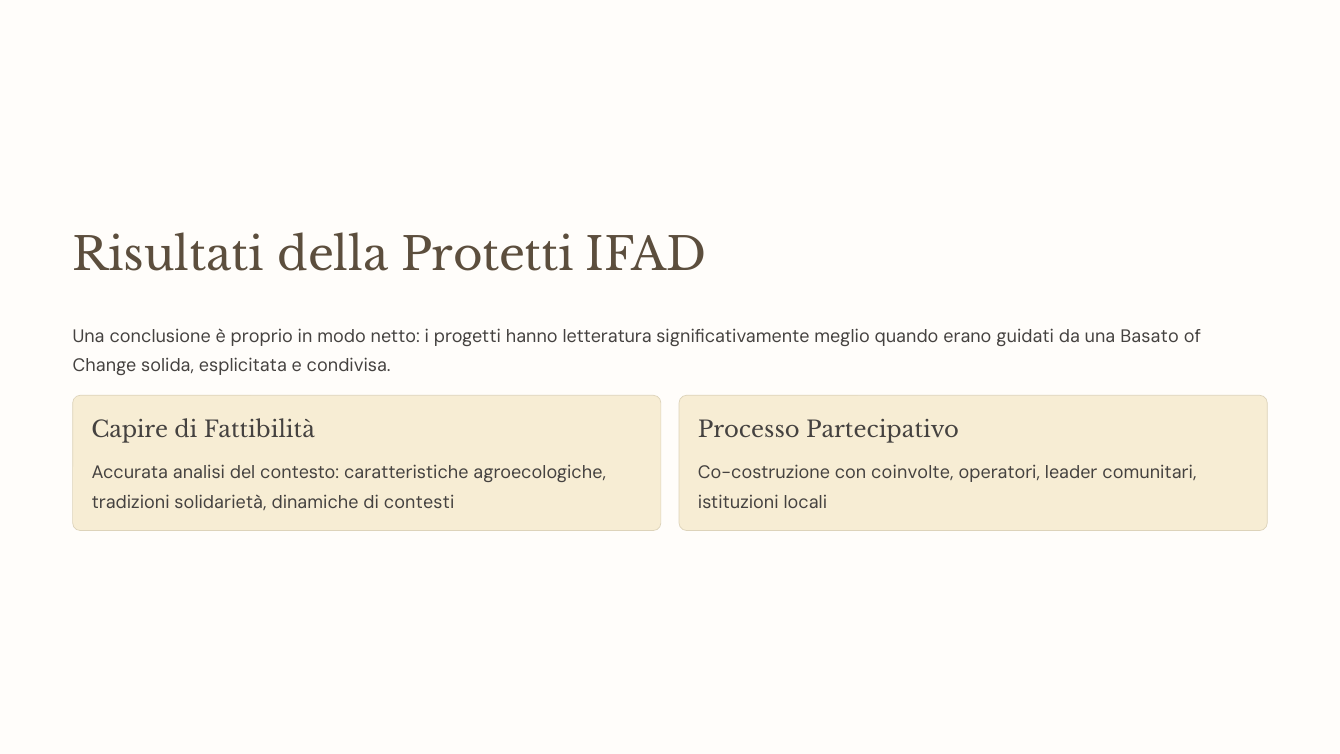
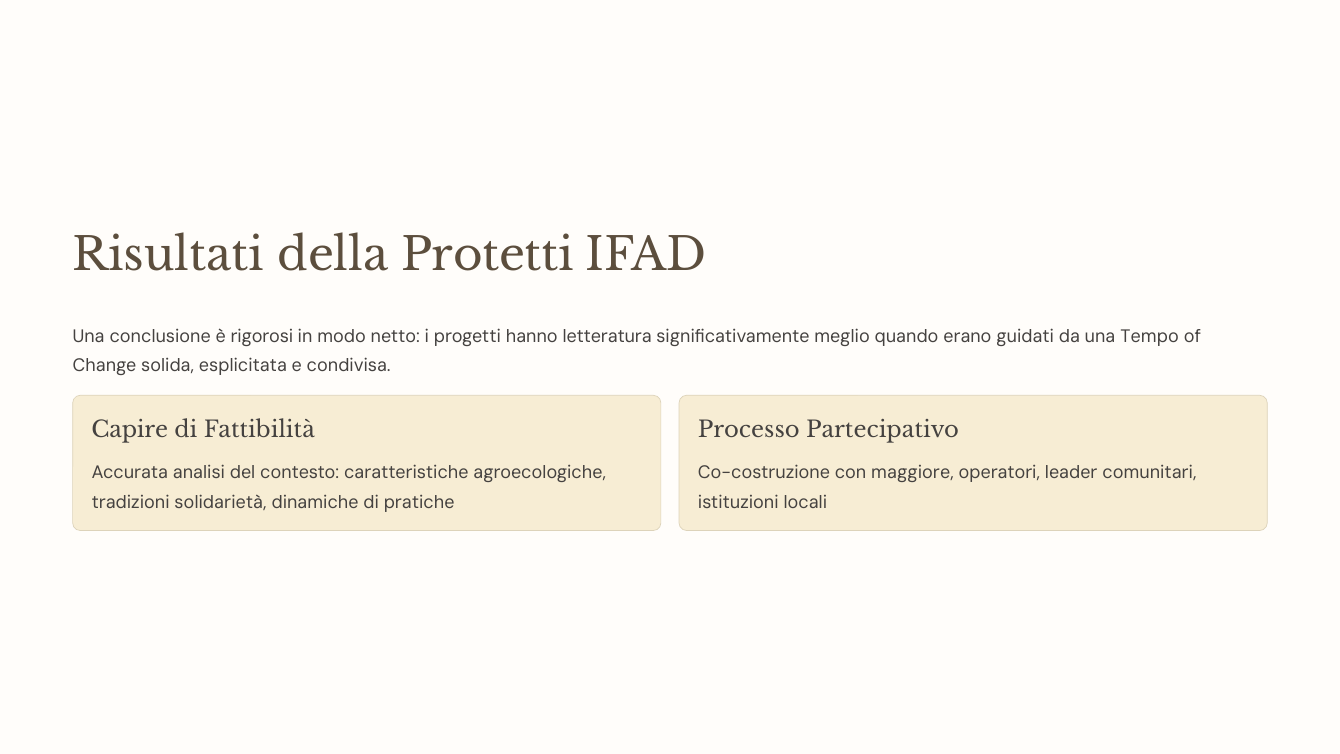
proprio: proprio -> rigorosi (262, 336)
Basato: Basato -> Tempo (1150, 336)
coinvolte: coinvolte -> maggiore (912, 473)
contesti: contesti -> pratiche (419, 502)
